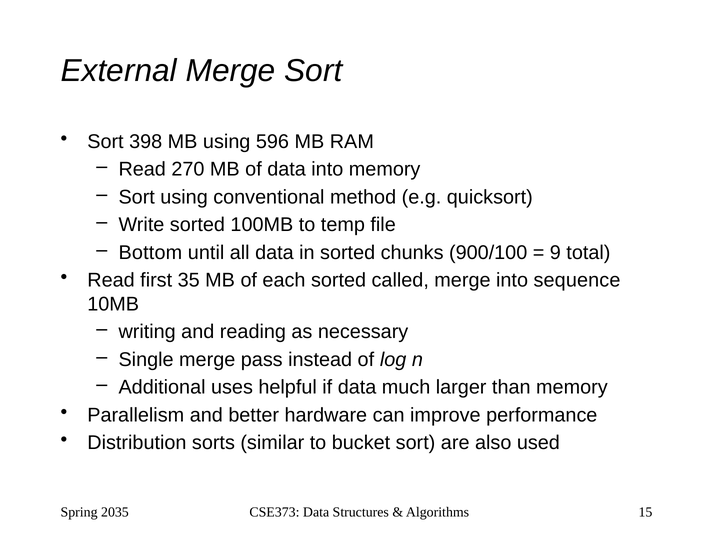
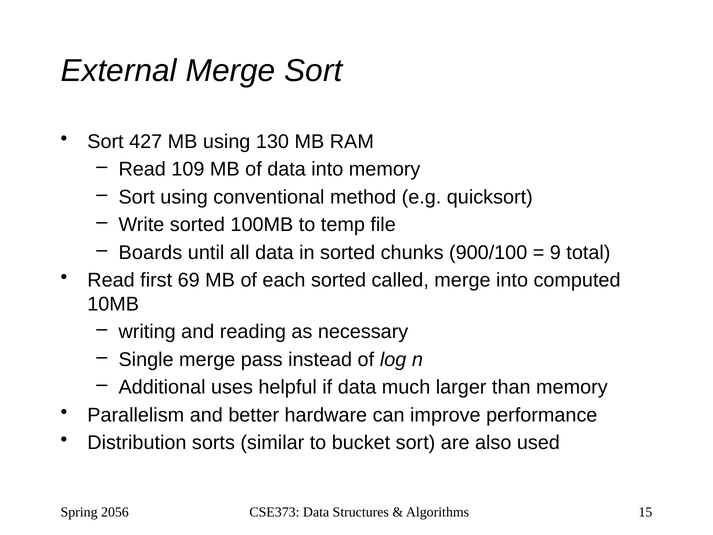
398: 398 -> 427 (146, 142)
596: 596 -> 130 (272, 142)
270: 270 -> 109 (188, 169)
Bottom: Bottom -> Boards (150, 253)
35: 35 -> 69 (189, 280)
sequence: sequence -> computed (577, 280)
2035: 2035 -> 2056 (115, 512)
